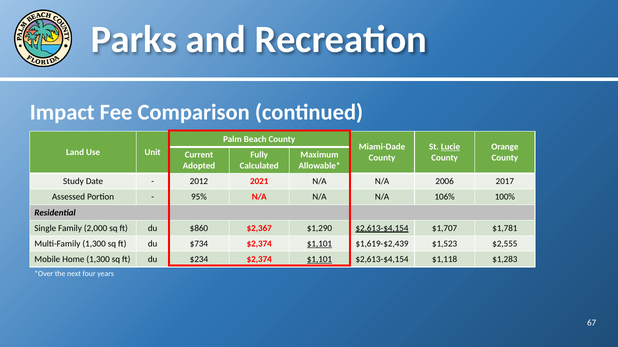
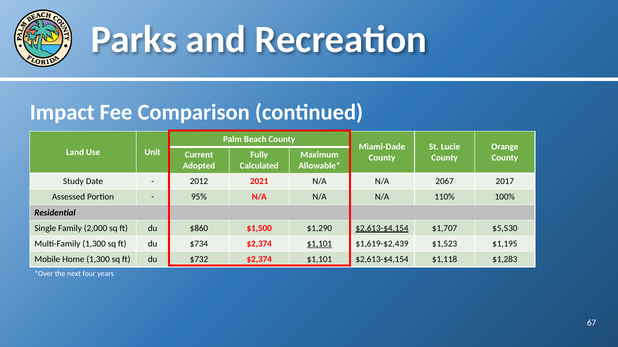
Lucie underline: present -> none (451, 147)
2006: 2006 -> 2067 (445, 182)
106%: 106% -> 110% (445, 197)
$2,367: $2,367 -> $1,500 (259, 229)
$1,781: $1,781 -> $5,530 (505, 229)
$2,555: $2,555 -> $1,195 (505, 244)
$234: $234 -> $732 (199, 260)
$1,101 underline: present -> none (319, 260)
